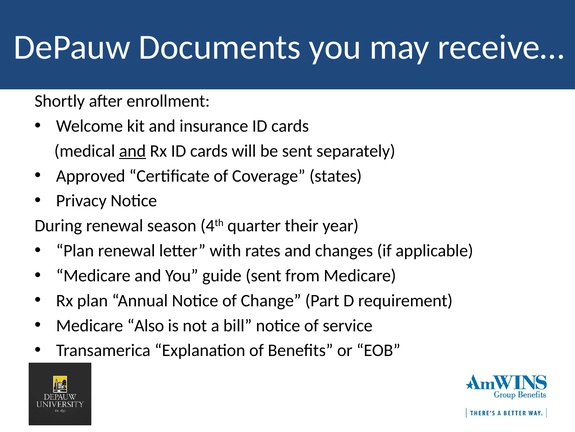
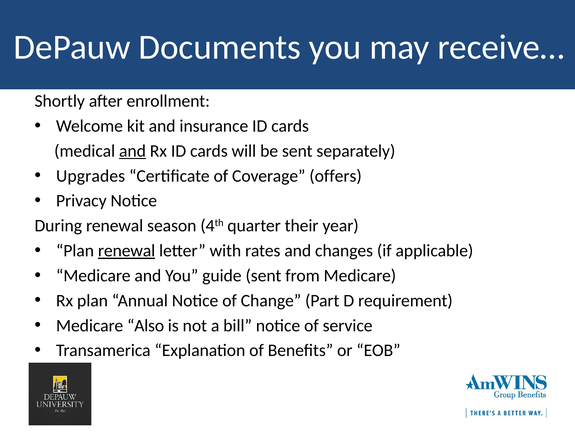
Approved: Approved -> Upgrades (91, 176)
states: states -> offers (336, 176)
renewal underline: none -> present (127, 250)
